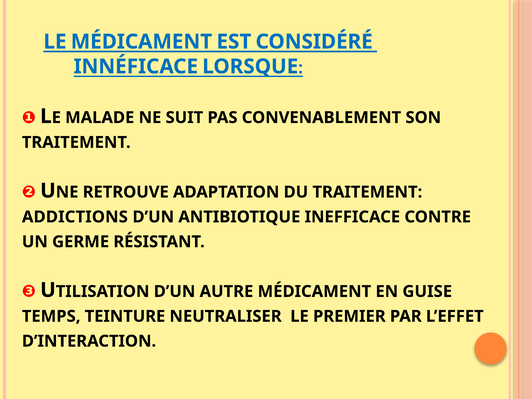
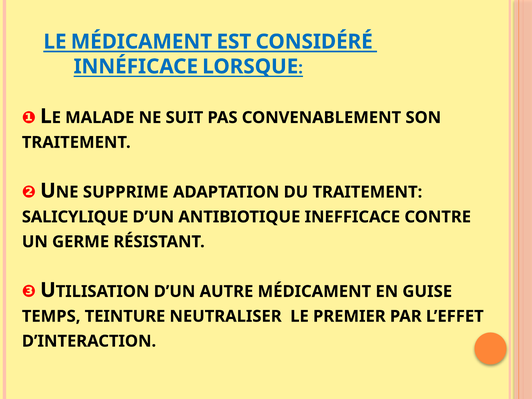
RETROUVE: RETROUVE -> SUPPRIME (126, 192)
ADDICTIONS: ADDICTIONS -> SALICYLIQUE (75, 217)
